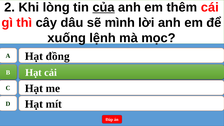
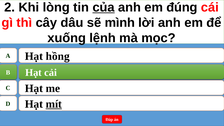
thêm: thêm -> đúng (182, 7)
đồng: đồng -> hồng (58, 56)
mít underline: none -> present (54, 104)
